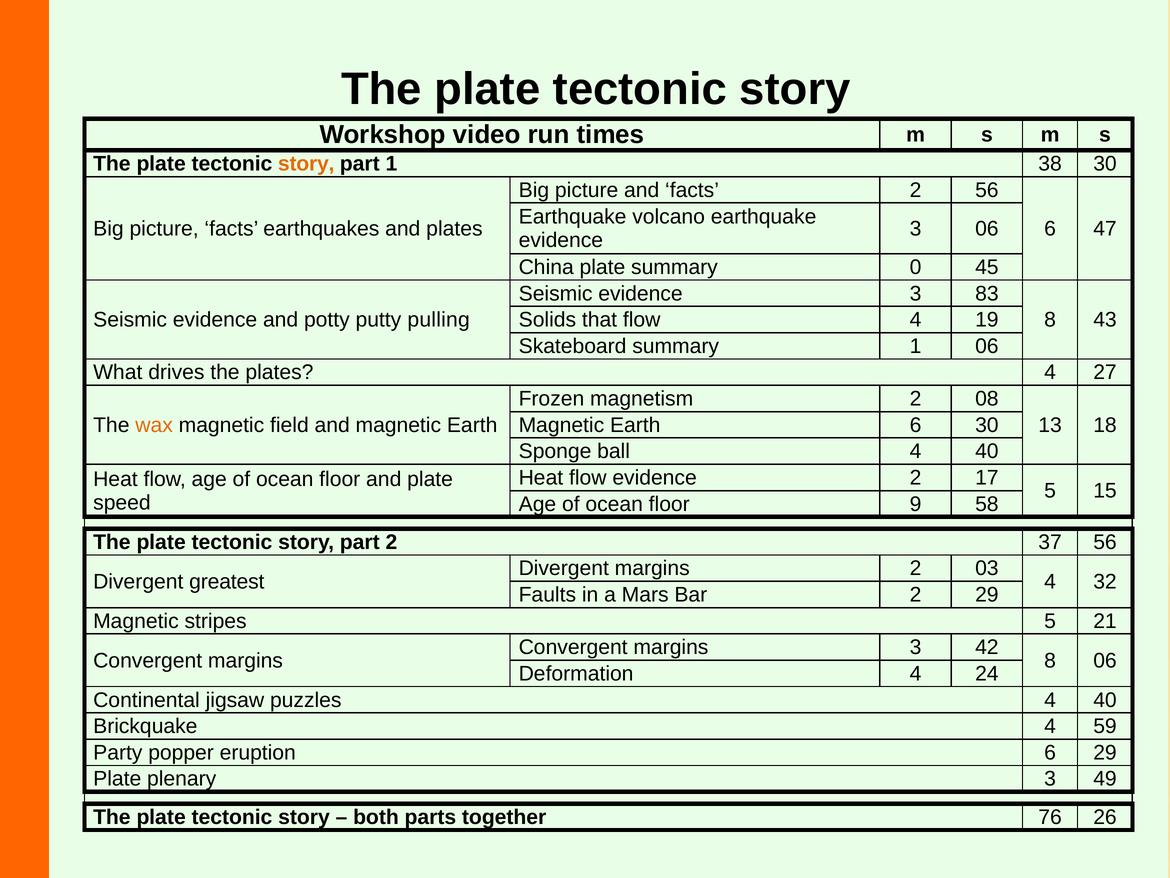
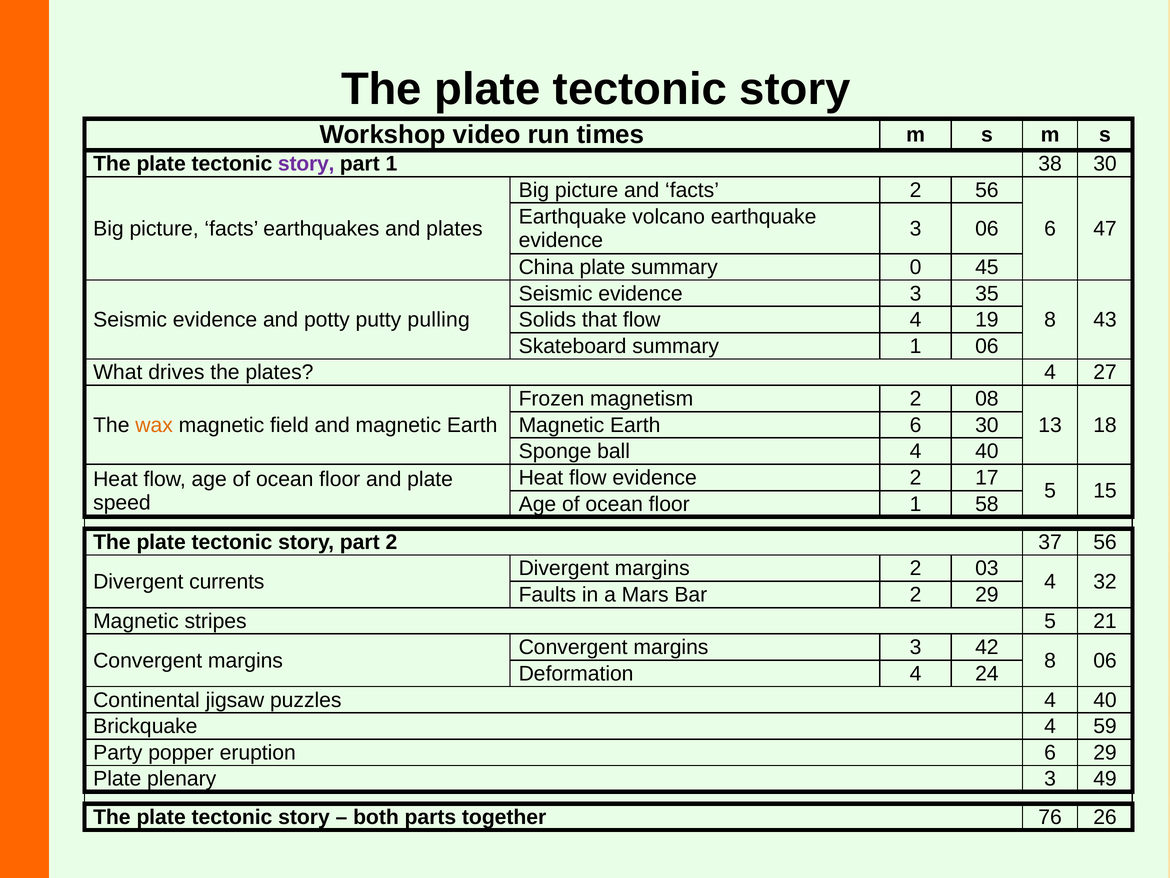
story colour: orange -> purple (306, 164)
83: 83 -> 35 (987, 293)
floor 9: 9 -> 1 (916, 504)
greatest: greatest -> currents (227, 581)
